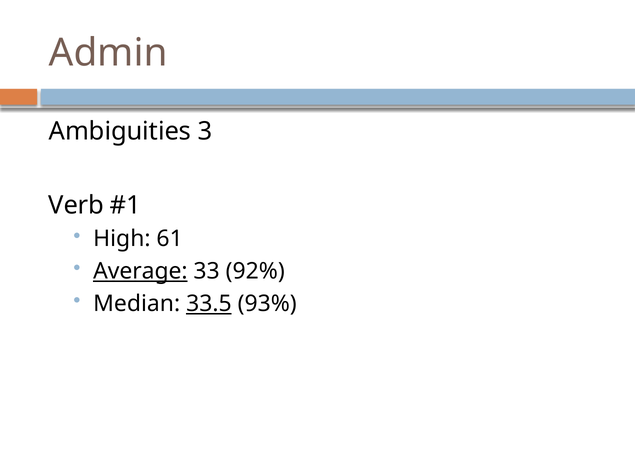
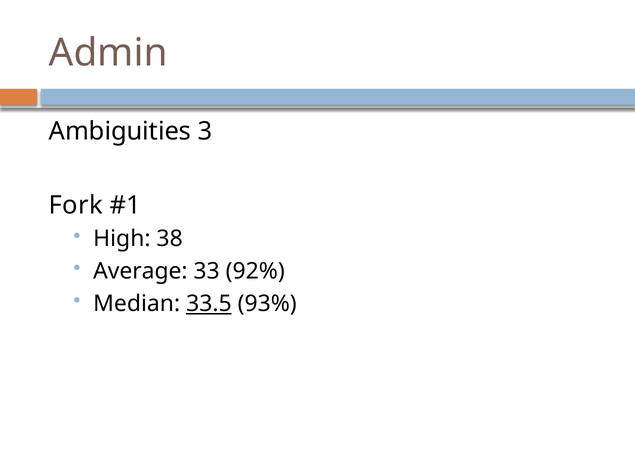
Verb: Verb -> Fork (76, 205)
61: 61 -> 38 (170, 239)
Average underline: present -> none (140, 271)
